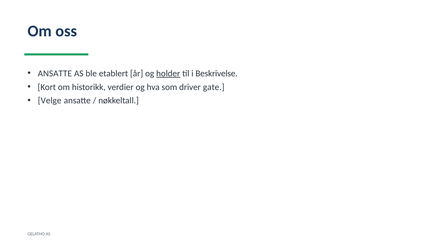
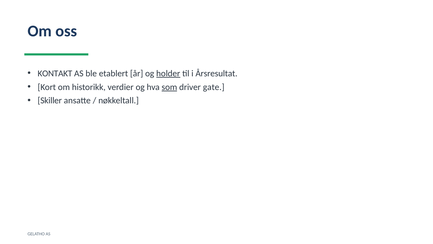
ANSATTE: ANSATTE -> KONTAKT (55, 73)
Beskrivelse: Beskrivelse -> Årsresultat (216, 73)
som underline: none -> present (169, 87)
Velge: Velge -> Skiller (50, 100)
